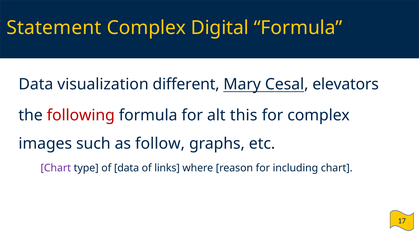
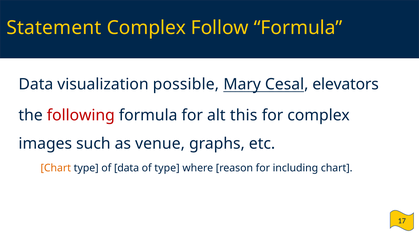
Digital: Digital -> Follow (220, 28)
different: different -> possible (186, 84)
follow: follow -> venue (160, 143)
Chart colour: purple -> orange (56, 168)
of links: links -> type (167, 168)
